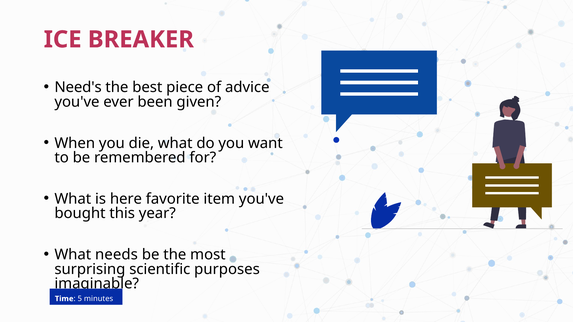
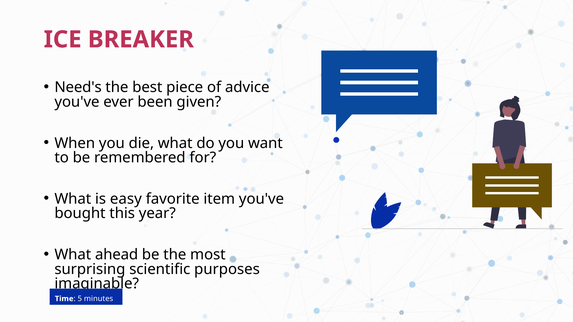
here: here -> easy (126, 199)
needs: needs -> ahead (117, 255)
